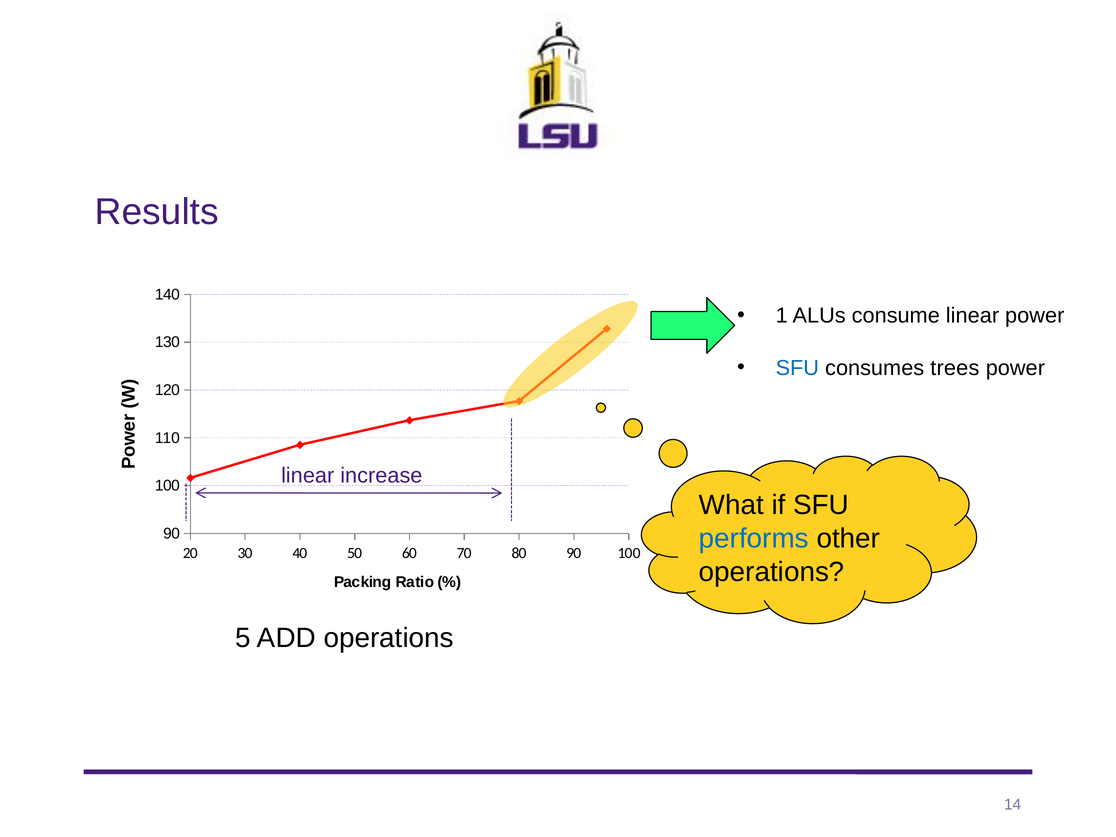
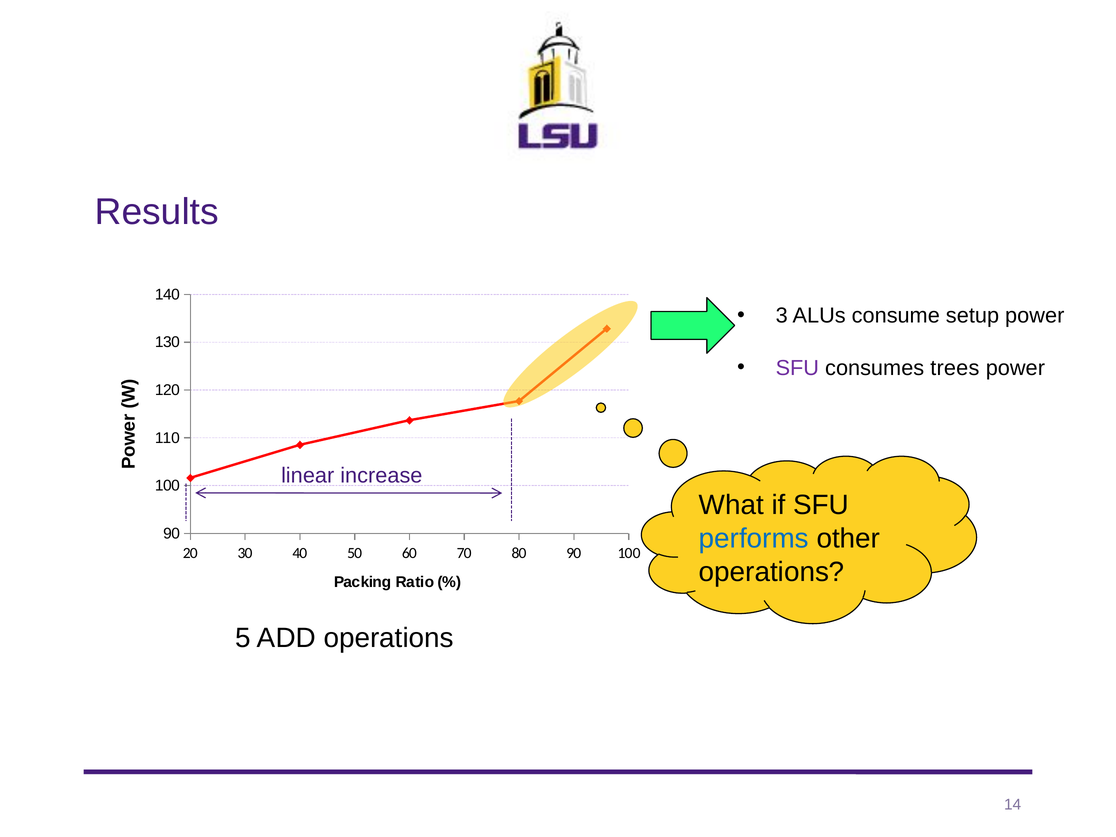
1: 1 -> 3 (782, 316)
consume linear: linear -> setup (973, 316)
SFU colour: blue -> purple (797, 368)
